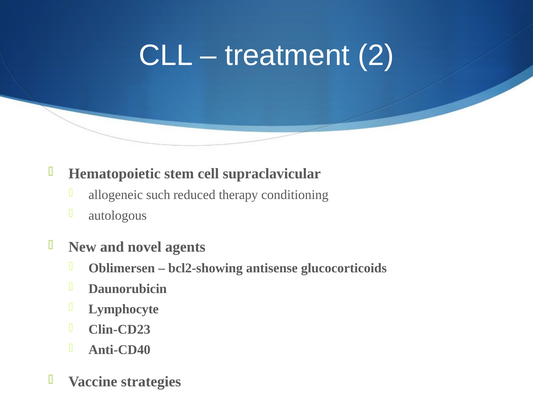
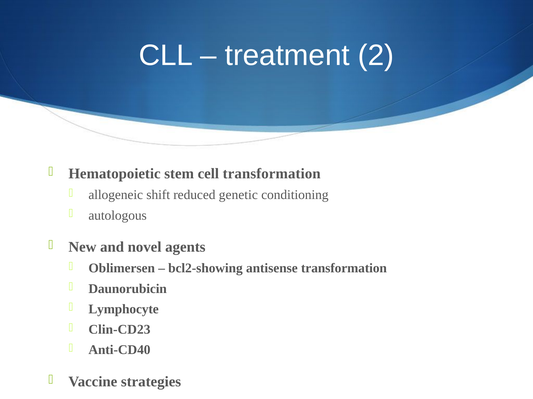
cell supraclavicular: supraclavicular -> transformation (272, 174)
such: such -> shift (158, 195)
reduced therapy: therapy -> genetic (238, 195)
antisense glucocorticoids: glucocorticoids -> transformation (344, 269)
